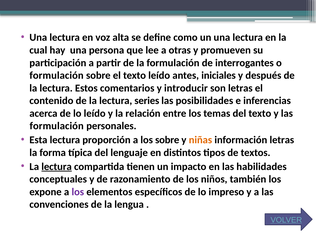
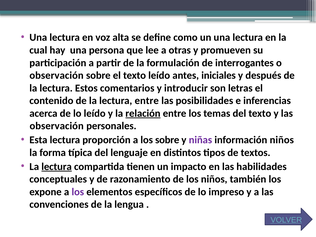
formulación: formulación -> observación (57, 75)
lectura series: series -> entre (147, 101)
relación underline: none -> present (143, 113)
formulación: formulación -> observación (57, 126)
niñas colour: orange -> purple (200, 140)
información letras: letras -> niños (282, 140)
